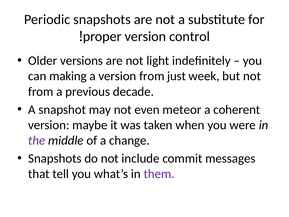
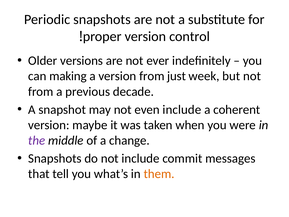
light: light -> ever (158, 61)
even meteor: meteor -> include (182, 109)
them colour: purple -> orange (159, 174)
